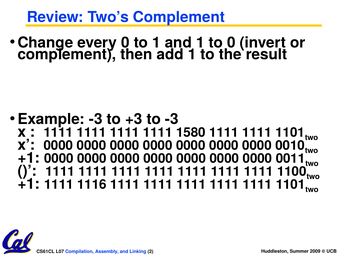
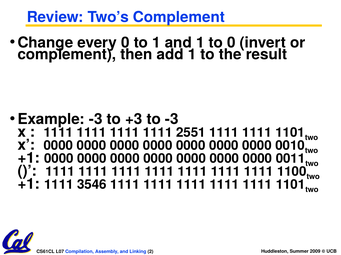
1580: 1580 -> 2551 (191, 133)
1116: 1116 -> 3546 (92, 185)
